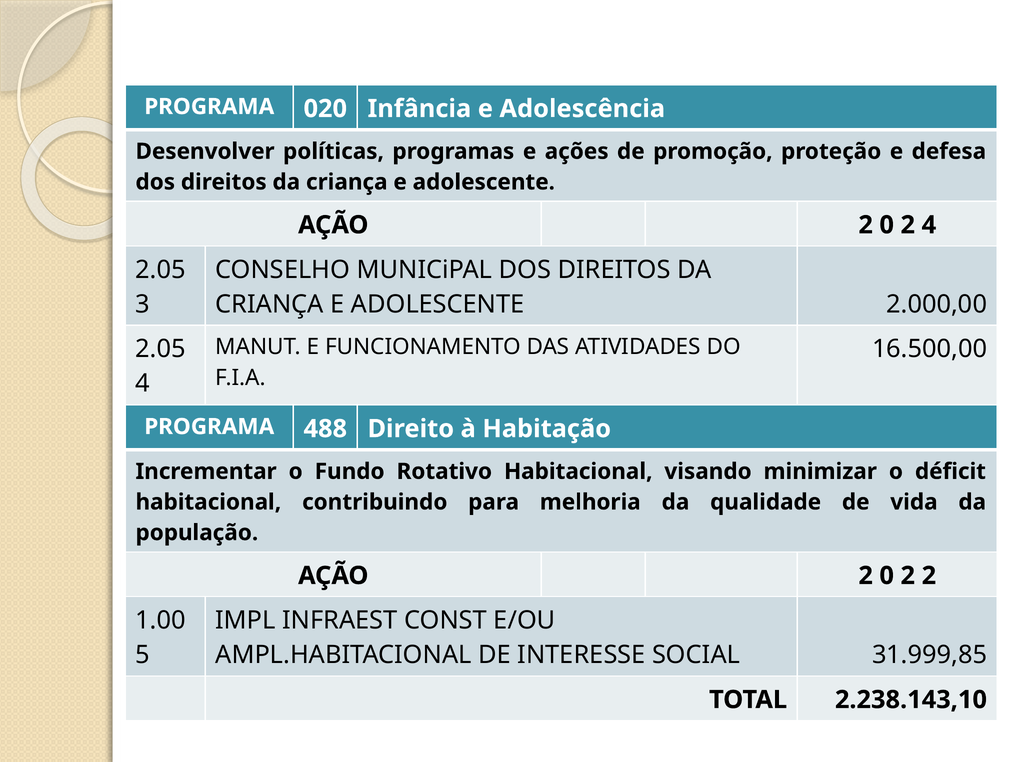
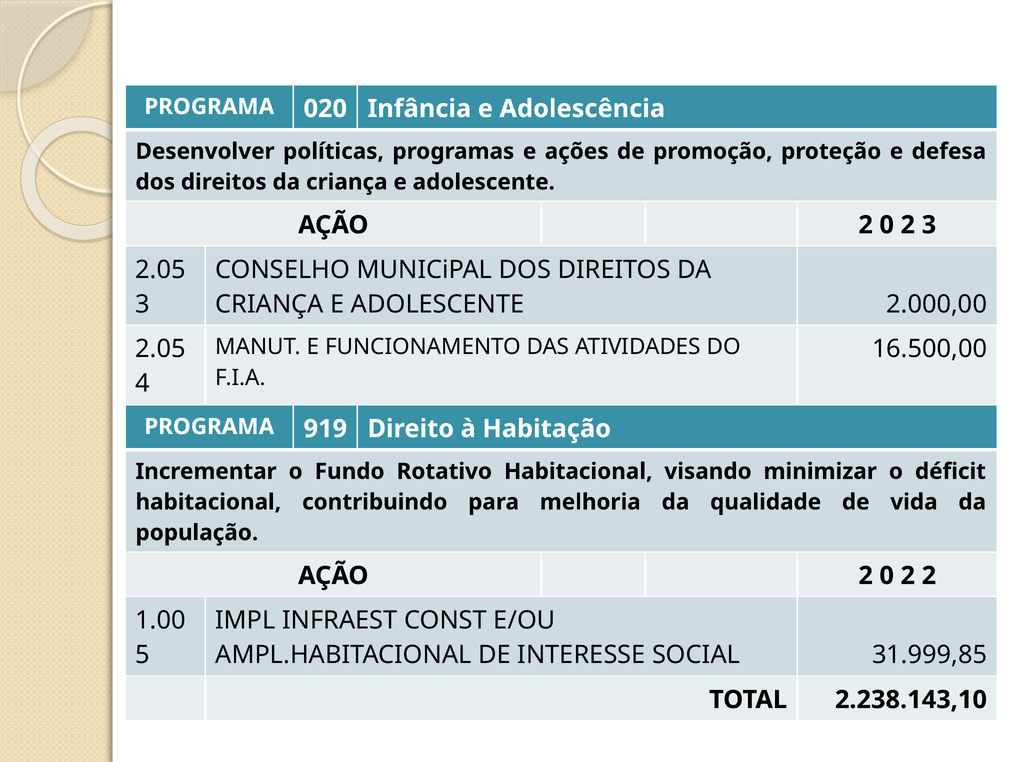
2 4: 4 -> 3 (929, 225)
488: 488 -> 919 (325, 429)
